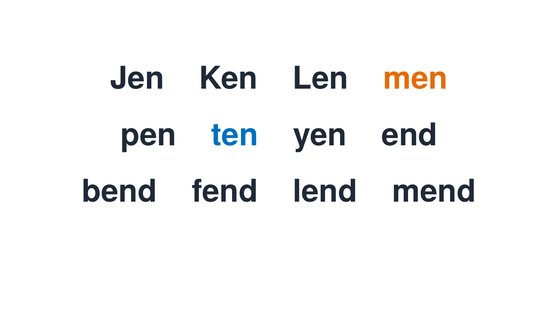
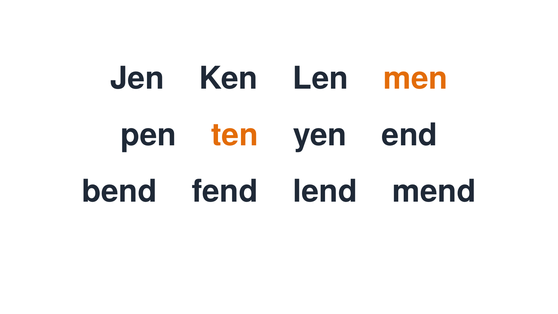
ten colour: blue -> orange (235, 135)
